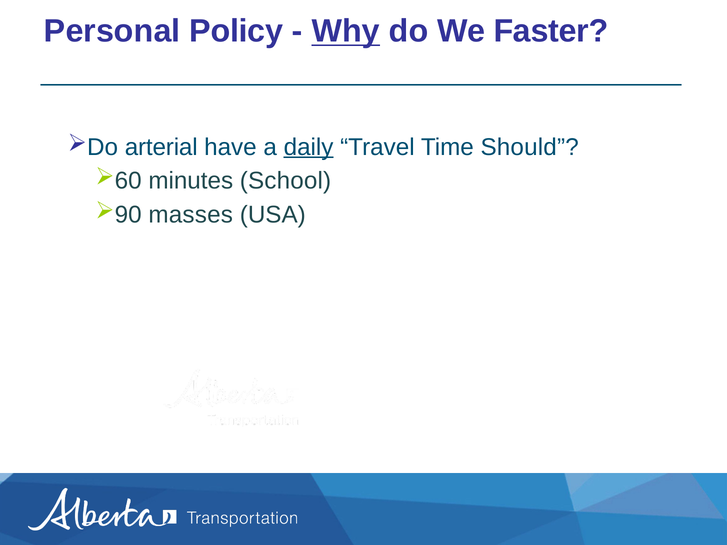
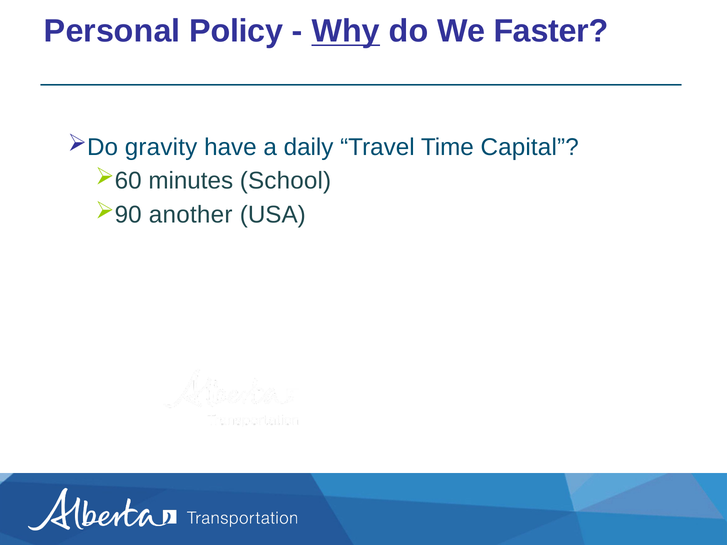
arterial: arterial -> gravity (161, 147)
daily underline: present -> none (309, 147)
Should: Should -> Capital (530, 147)
masses: masses -> another (191, 215)
